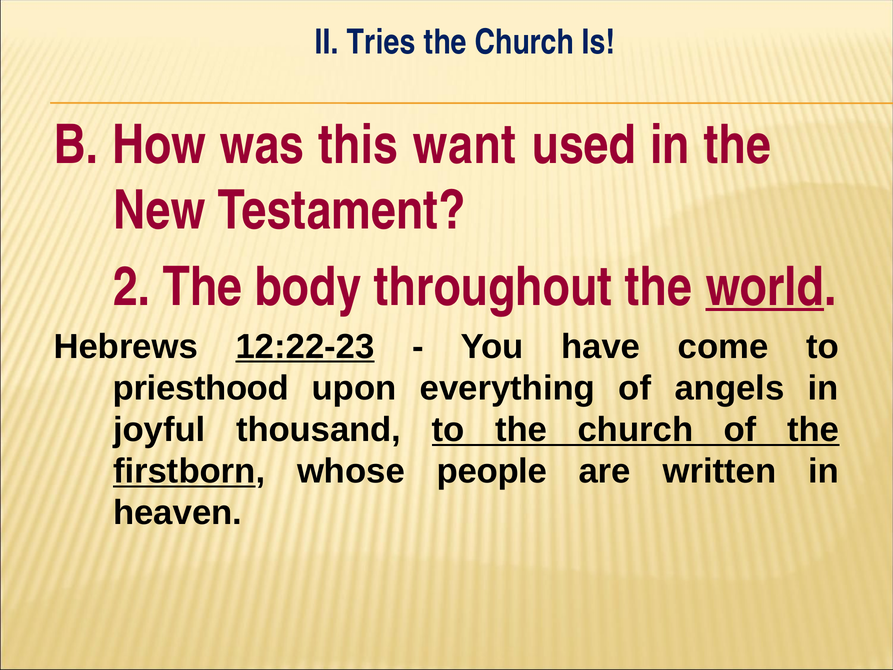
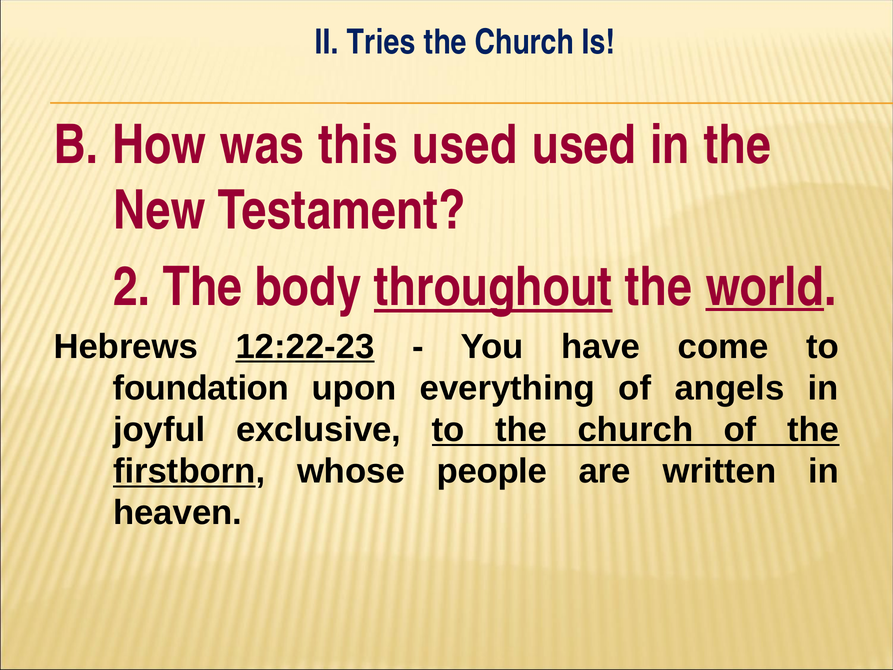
this want: want -> used (465, 145)
throughout underline: none -> present (493, 287)
priesthood: priesthood -> foundation (201, 388)
thousand: thousand -> exclusive (319, 430)
